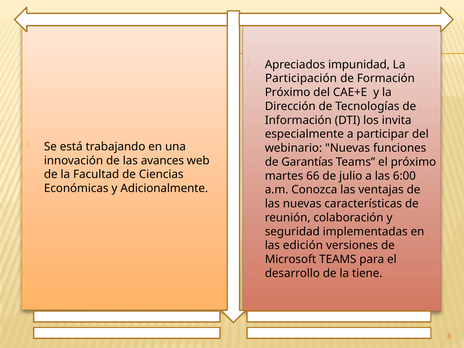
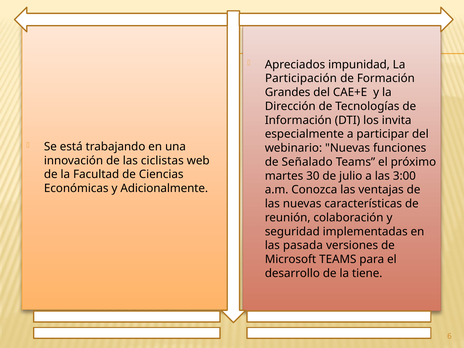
Próximo: Próximo -> Grandes (288, 92)
avances: avances -> ciclistas (162, 161)
Garantías: Garantías -> Señalado (307, 162)
66: 66 -> 30 (313, 176)
6:00: 6:00 -> 3:00 (404, 176)
edición: edición -> pasada (303, 245)
